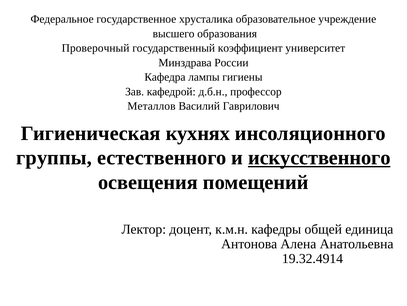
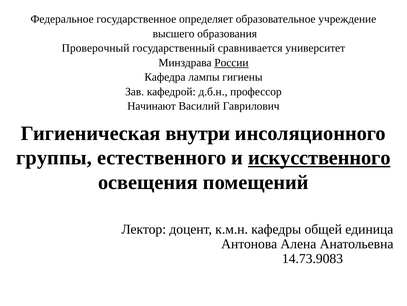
хрусталика: хрусталика -> определяет (206, 19)
коэффициент: коэффициент -> сравнивается (250, 48)
России underline: none -> present (231, 63)
Металлов: Металлов -> Начинают (152, 106)
кухнях: кухнях -> внутри (198, 133)
19.32.4914: 19.32.4914 -> 14.73.9083 (312, 258)
